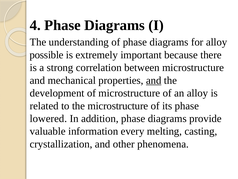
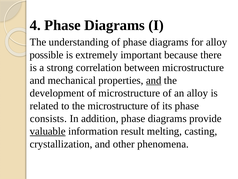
lowered: lowered -> consists (48, 118)
valuable underline: none -> present (48, 131)
every: every -> result (133, 131)
